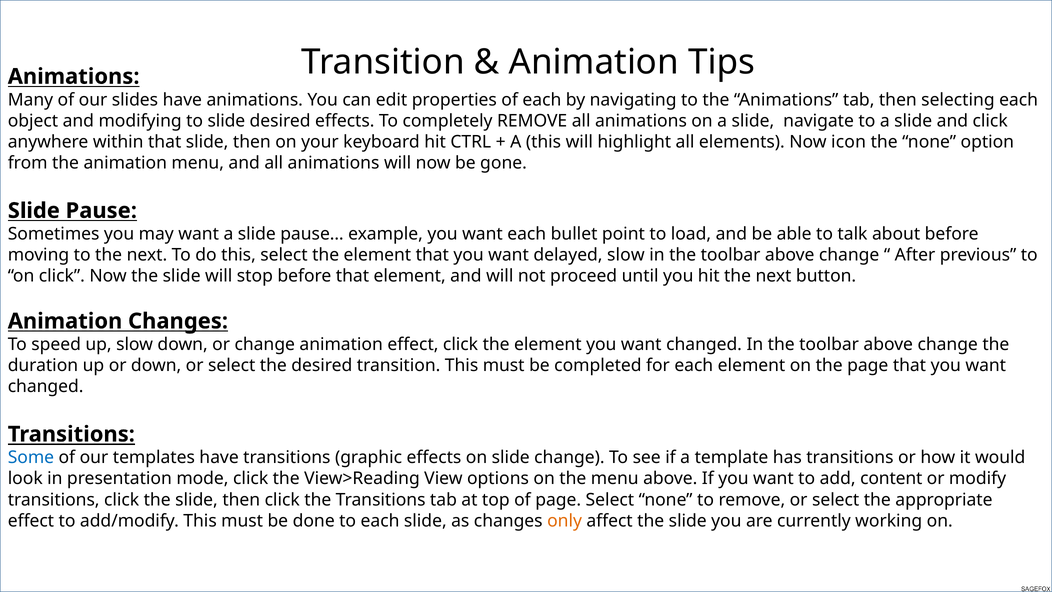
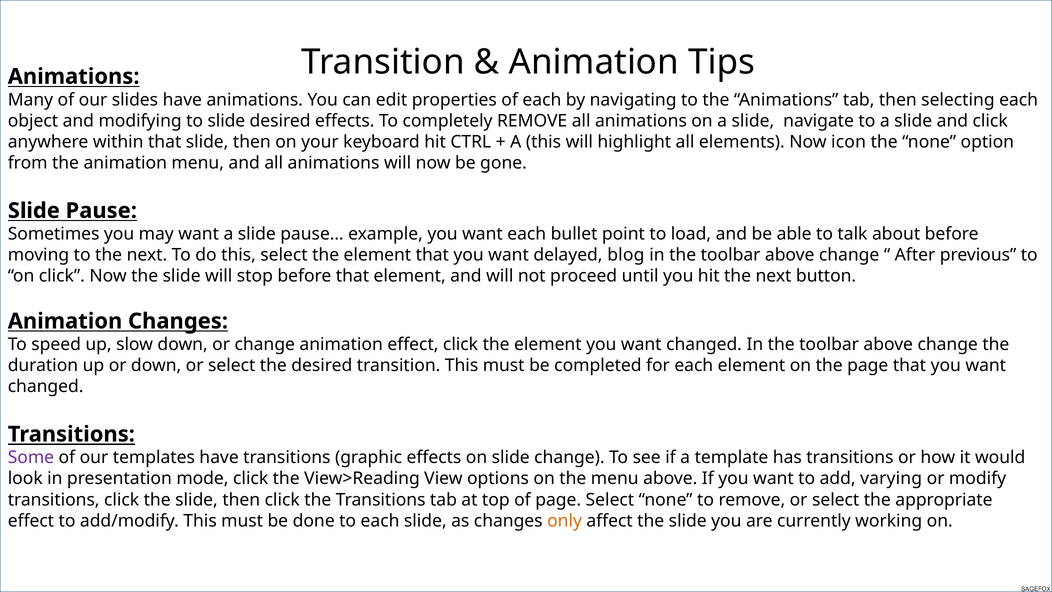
delayed slow: slow -> blog (626, 255)
Some colour: blue -> purple (31, 457)
content: content -> varying (891, 478)
